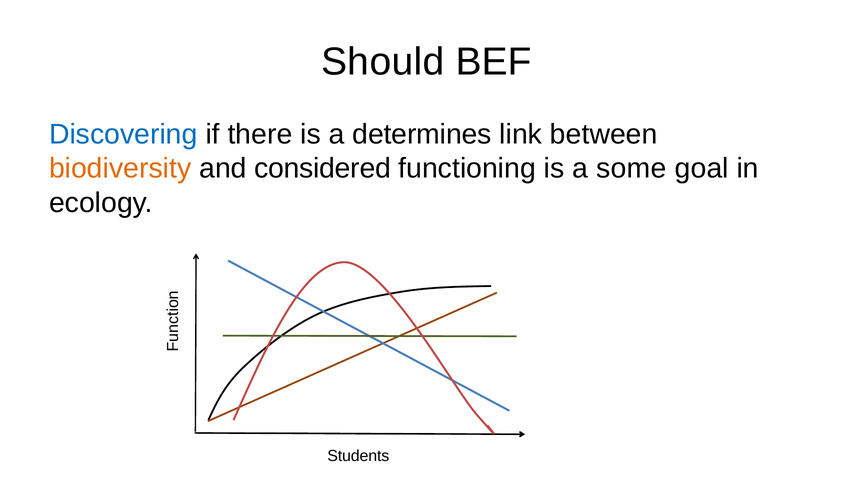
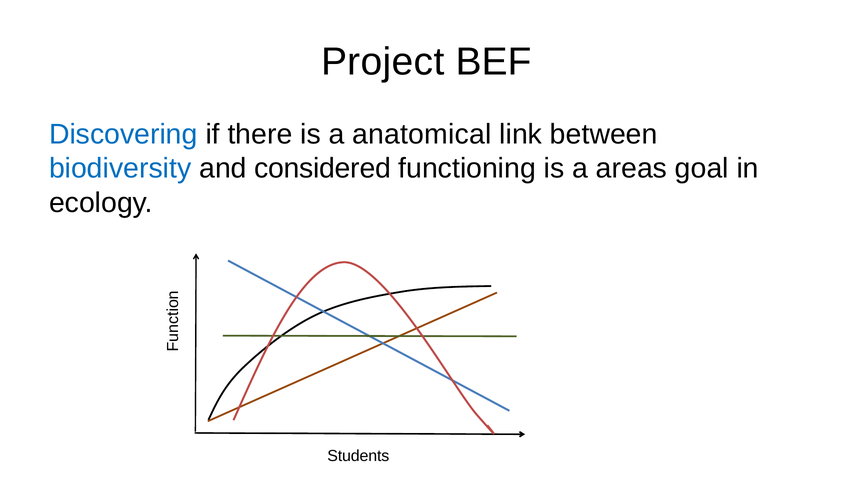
Should: Should -> Project (383, 62)
determines: determines -> anatomical (422, 134)
biodiversity colour: orange -> blue (120, 168)
some: some -> areas (631, 168)
